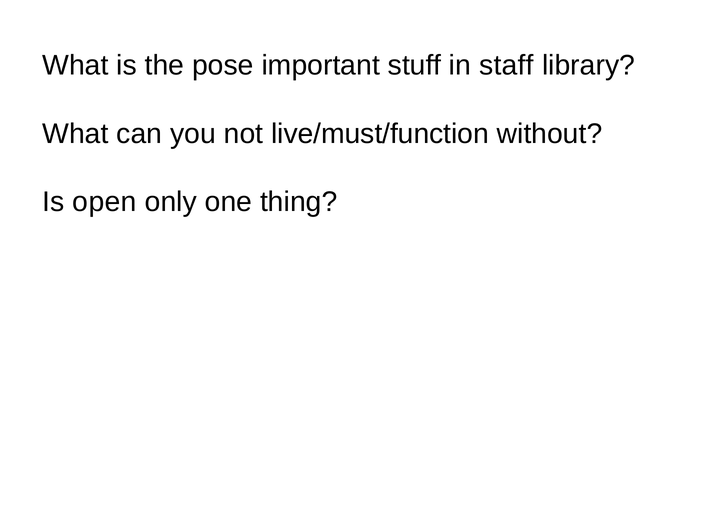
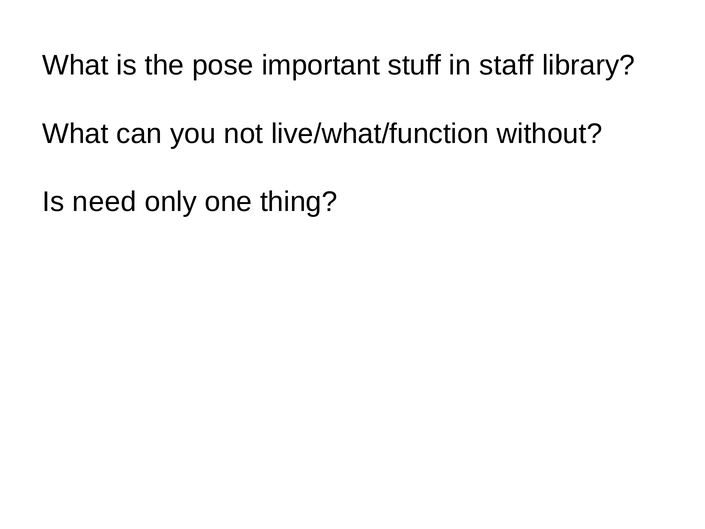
live/must/function: live/must/function -> live/what/function (380, 134)
open: open -> need (104, 202)
